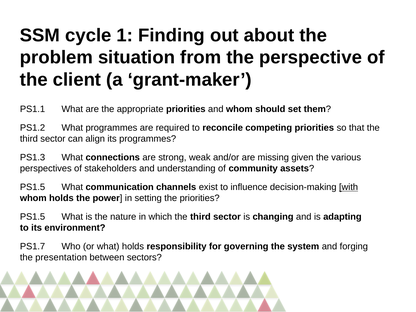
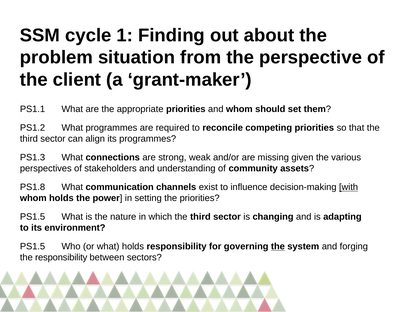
PS1.5: PS1.5 -> PS1.8 (33, 187)
PS1.7: PS1.7 -> PS1.5 (33, 247)
the underline: none -> present (278, 247)
the presentation: presentation -> responsibility (61, 258)
